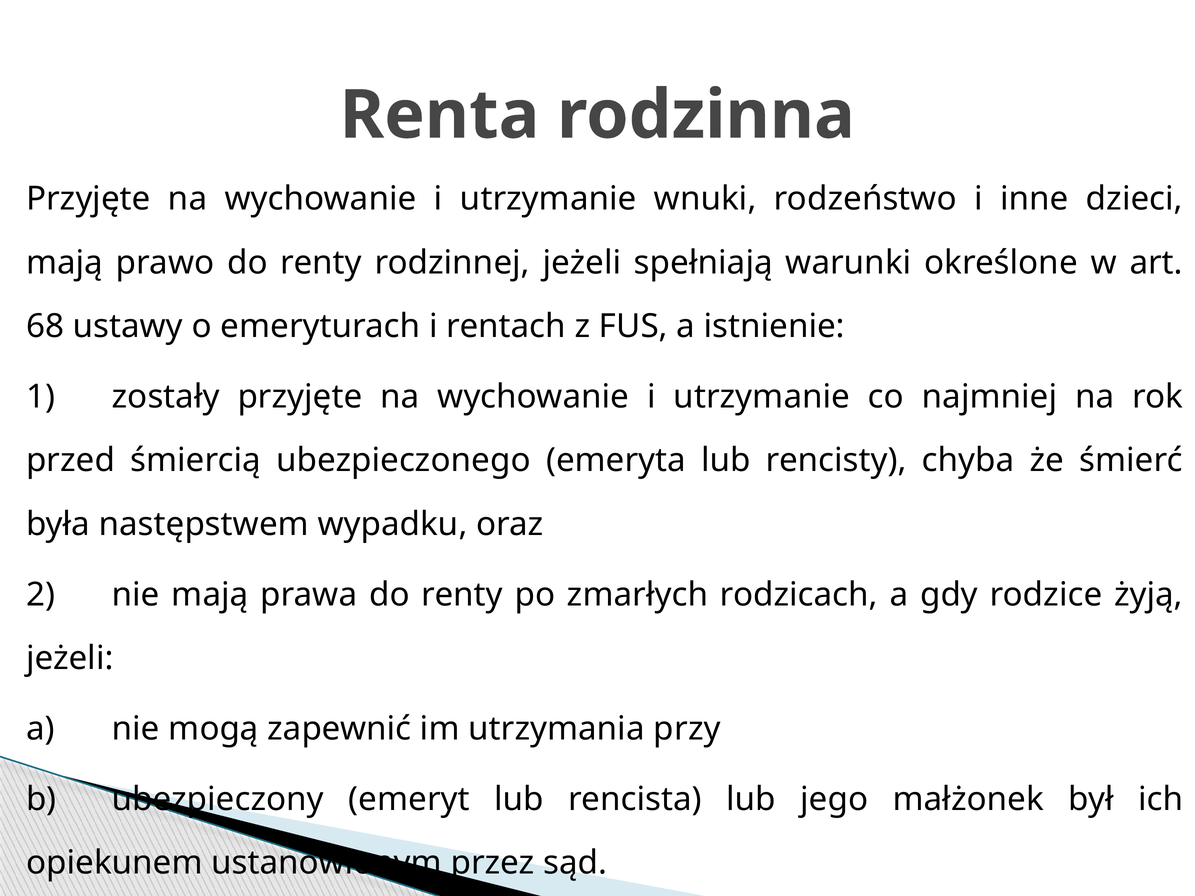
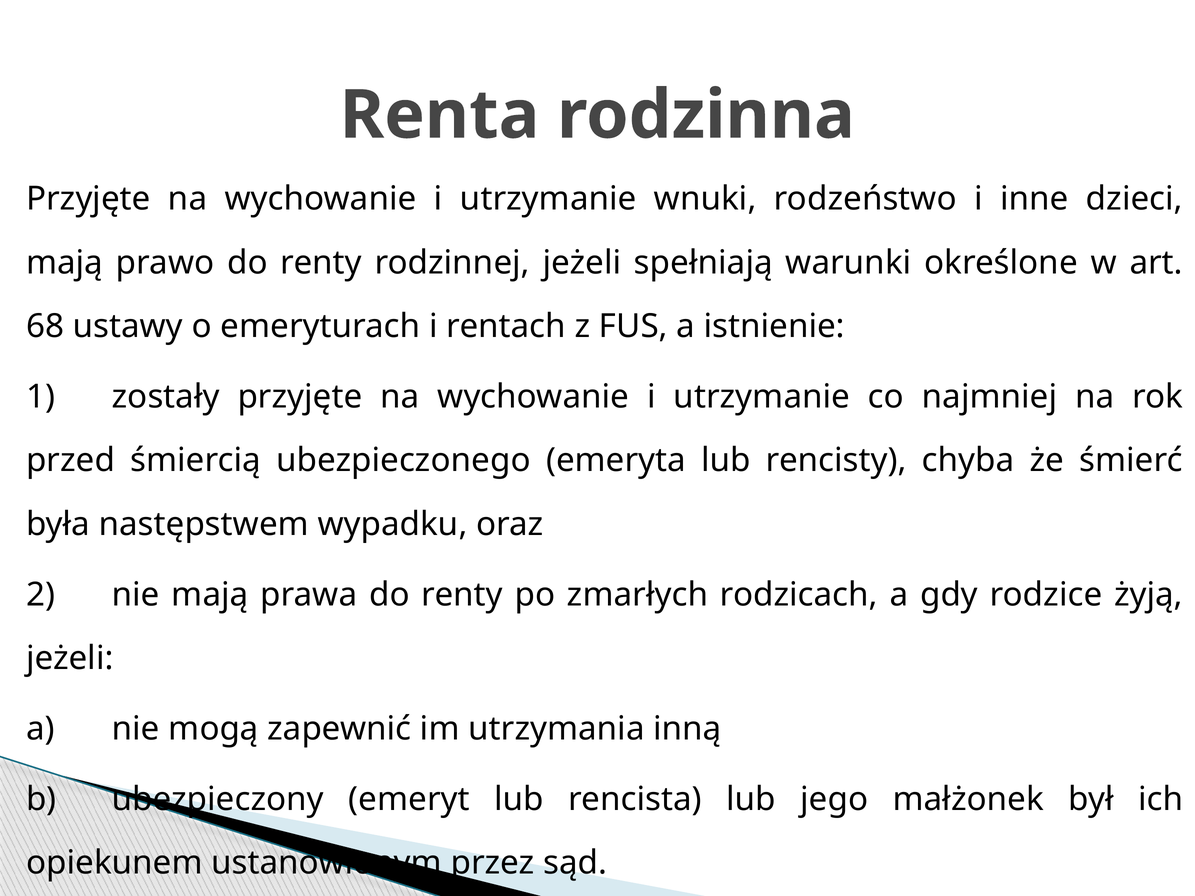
przy: przy -> inną (687, 729)
